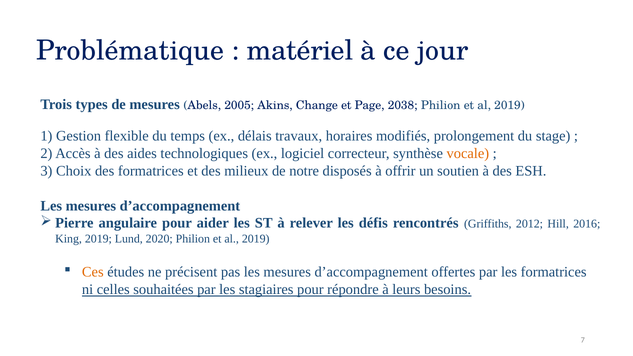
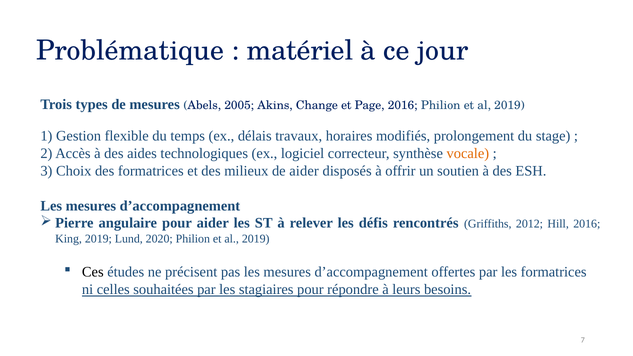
Page 2038: 2038 -> 2016 (403, 105)
de notre: notre -> aider (304, 171)
Ces colour: orange -> black (93, 272)
